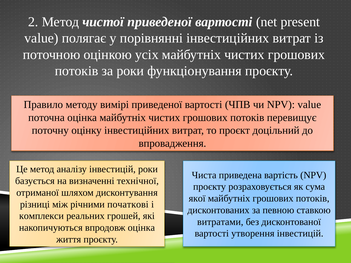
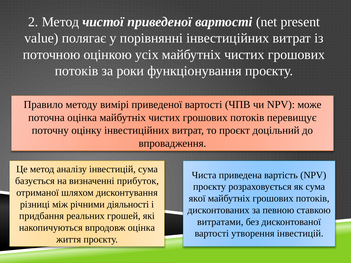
NPV value: value -> може (309, 105)
інвестицій роки: роки -> сума (148, 169)
технічної: технічної -> прибуток (138, 181)
початкові: початкові -> діяльності (128, 204)
комплекси: комплекси -> придбання (41, 216)
